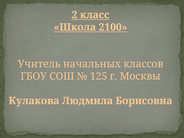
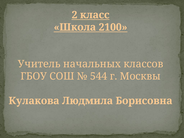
125: 125 -> 544 (99, 76)
